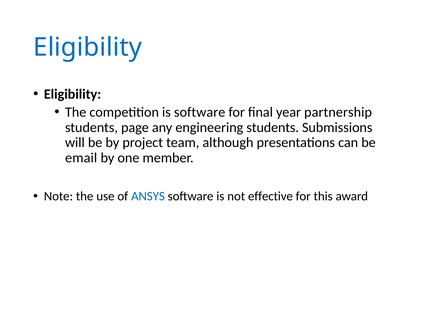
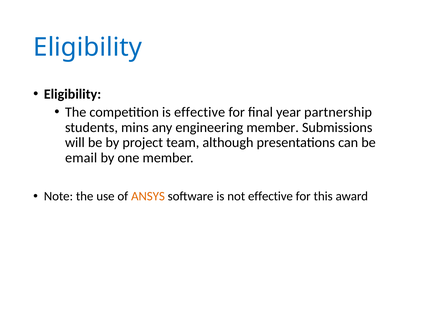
is software: software -> effective (200, 112)
page: page -> mins (135, 127)
engineering students: students -> member (273, 127)
ANSYS colour: blue -> orange (148, 197)
